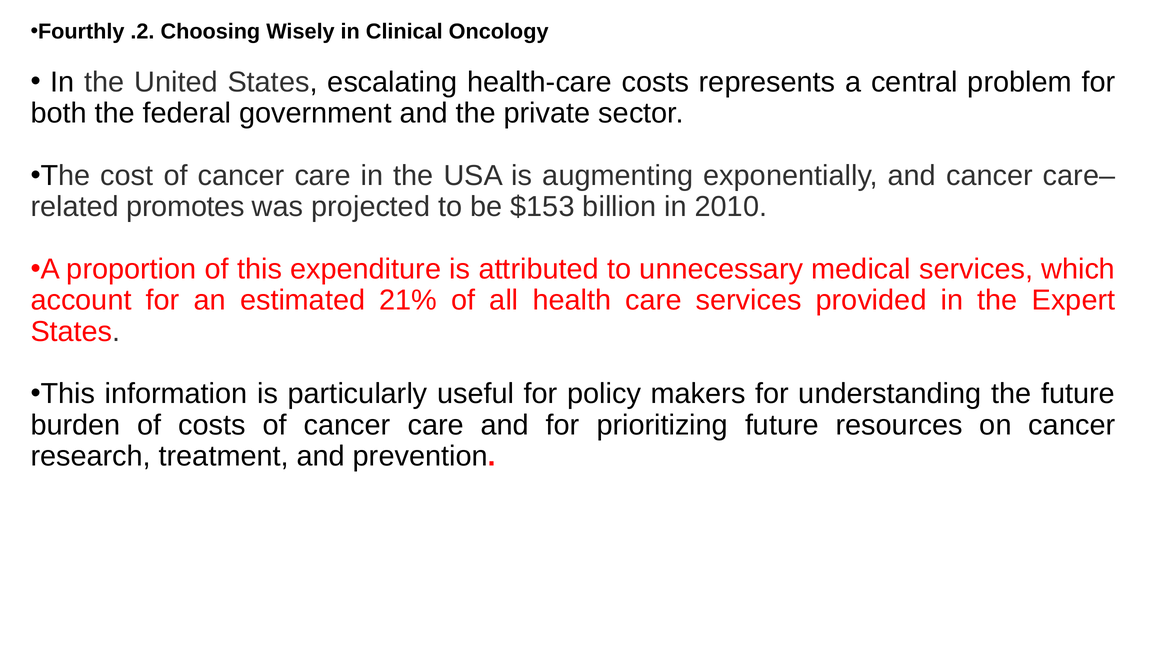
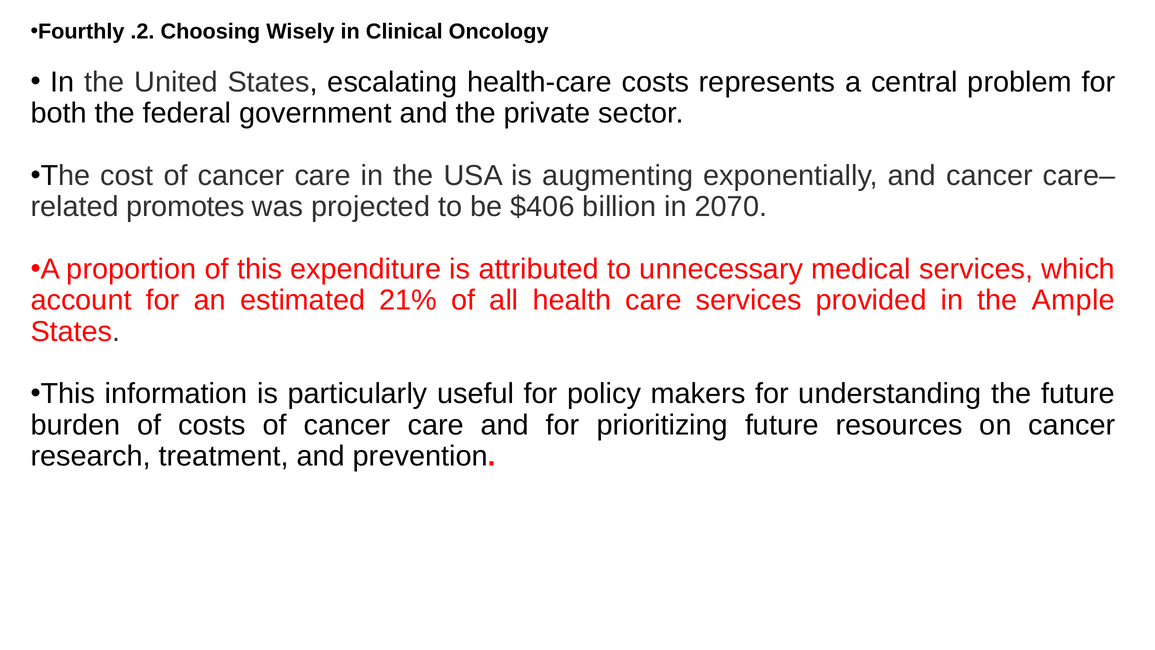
$153: $153 -> $406 (542, 207)
2010: 2010 -> 2070 (731, 207)
Expert: Expert -> Ample (1073, 300)
